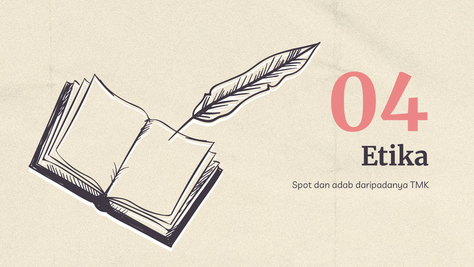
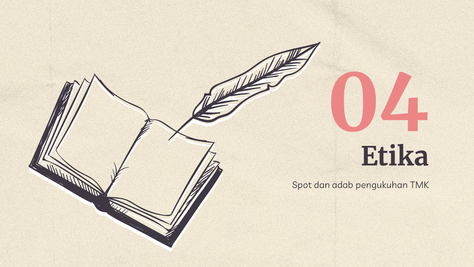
daripadanya: daripadanya -> pengukuhan (382, 185)
